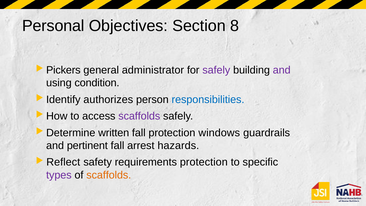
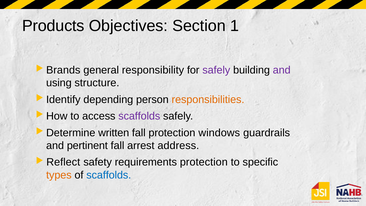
Personal: Personal -> Products (53, 26)
8: 8 -> 1 (235, 26)
Pickers: Pickers -> Brands (63, 70)
administrator: administrator -> responsibility (153, 70)
condition: condition -> structure (97, 83)
authorizes: authorizes -> depending (108, 100)
responsibilities colour: blue -> orange (208, 100)
hazards: hazards -> address (178, 146)
types colour: purple -> orange (59, 175)
scaffolds colour: orange -> blue (109, 175)
